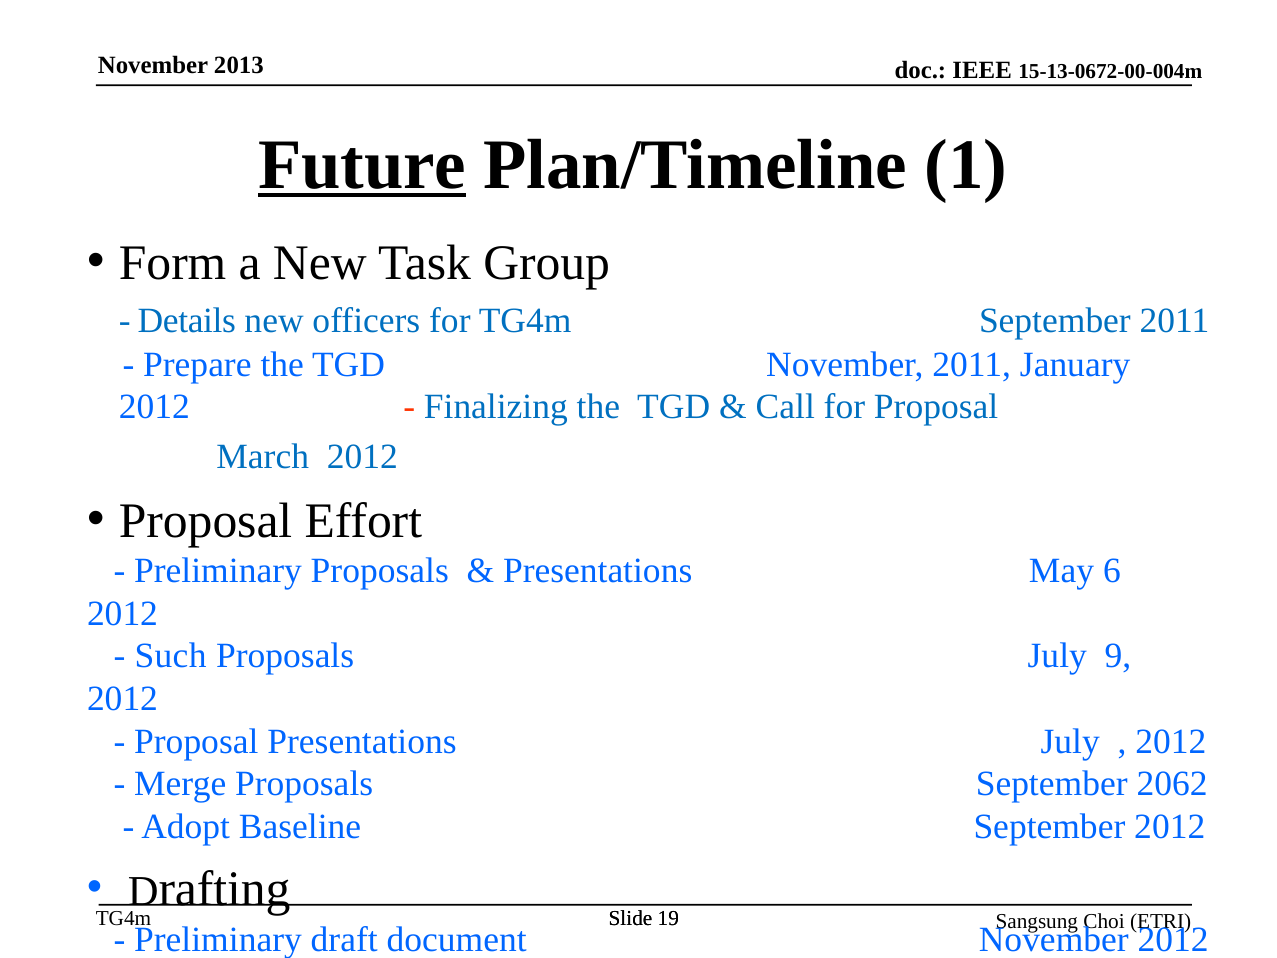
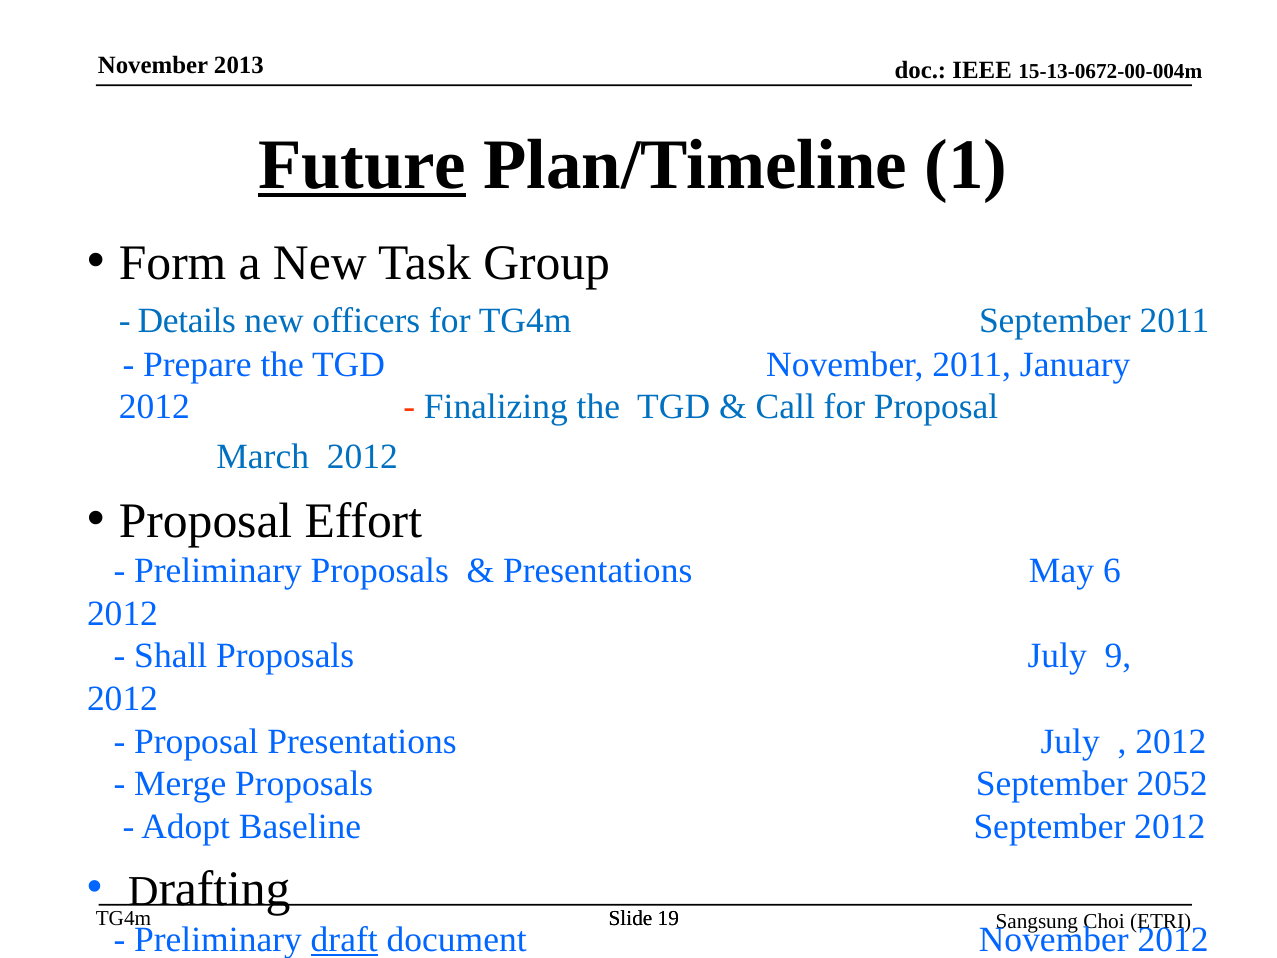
Such: Such -> Shall (171, 656)
2062: 2062 -> 2052 (1172, 784)
draft underline: none -> present (344, 939)
